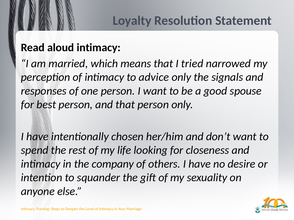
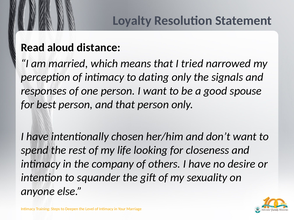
aloud intimacy: intimacy -> distance (99, 48)
advice: advice -> dating (154, 77)
